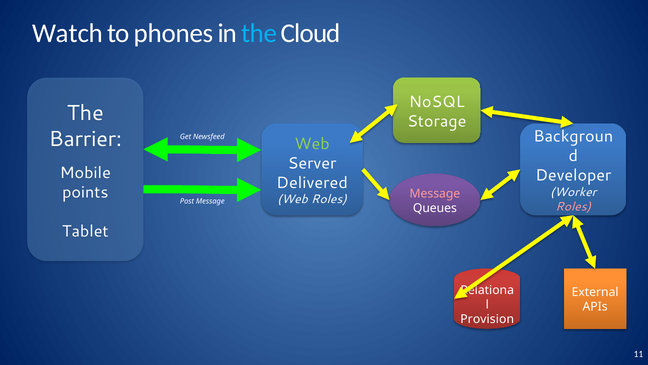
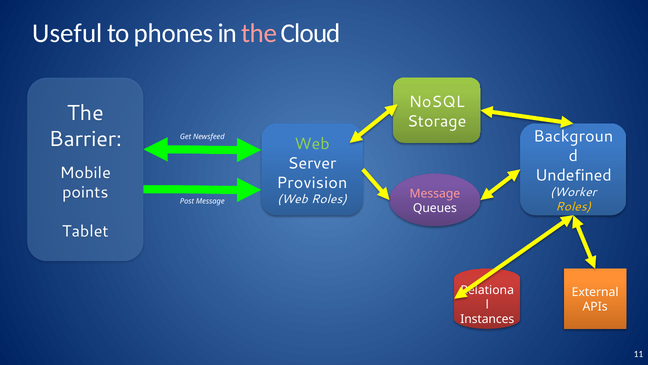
Watch: Watch -> Useful (67, 33)
the colour: light blue -> pink (259, 33)
Developer: Developer -> Undefined (573, 175)
Delivered: Delivered -> Provision (312, 182)
Roles colour: pink -> yellow (573, 207)
Provision: Provision -> Instances (487, 319)
